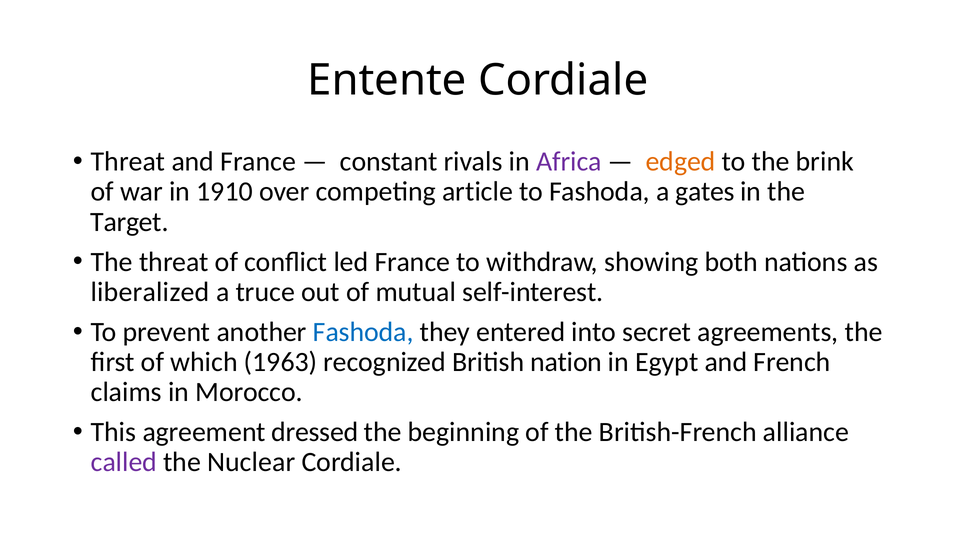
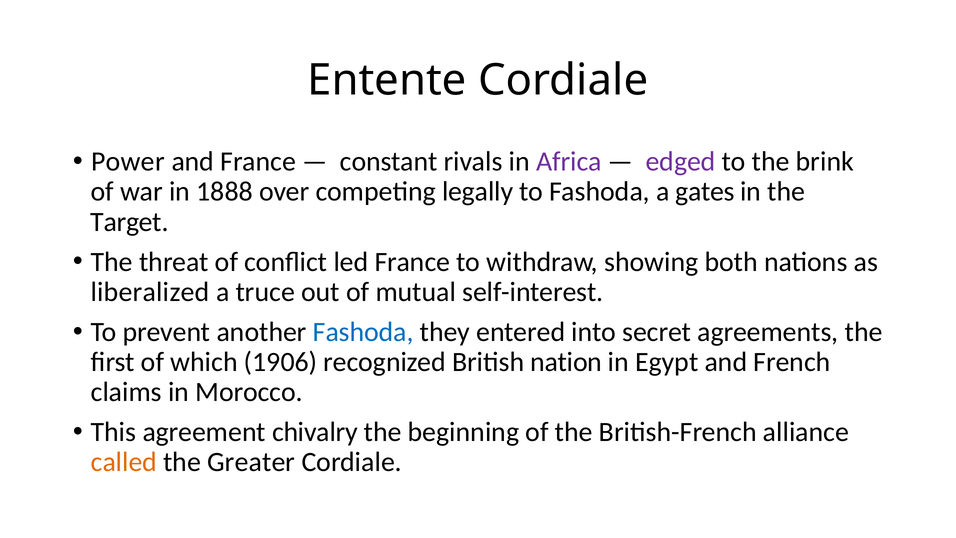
Threat: Threat -> Power (128, 162)
edged colour: orange -> purple (681, 162)
1910: 1910 -> 1888 (225, 192)
article: article -> legally (478, 192)
1963: 1963 -> 1906 (281, 362)
dressed: dressed -> chivalry (315, 432)
called colour: purple -> orange (124, 462)
Nuclear: Nuclear -> Greater (251, 462)
